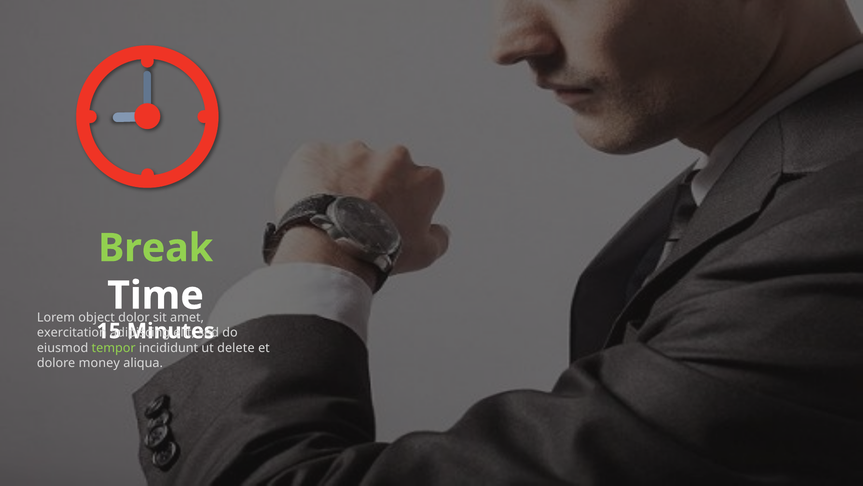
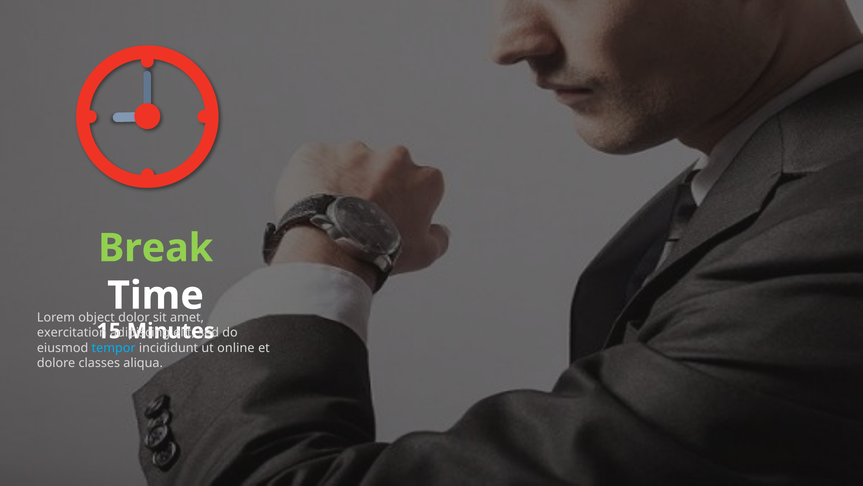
tempor colour: light green -> light blue (114, 348)
delete: delete -> online (236, 348)
money: money -> classes (99, 363)
